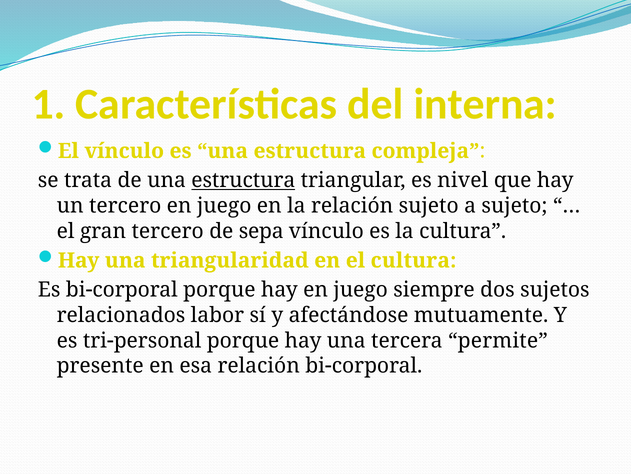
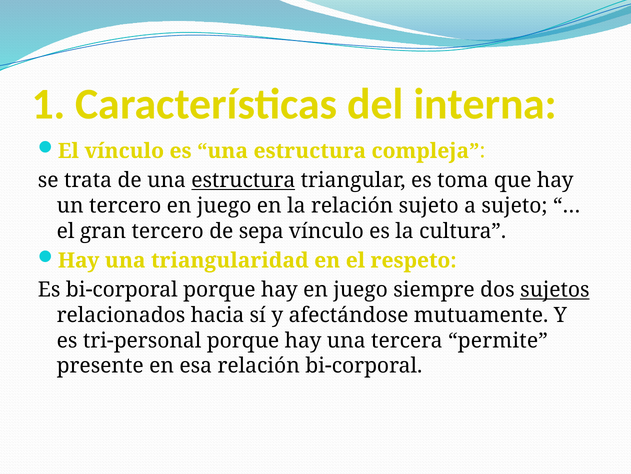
nivel: nivel -> toma (463, 180)
el cultura: cultura -> respeto (414, 260)
sujetos underline: none -> present (555, 290)
labor: labor -> hacia (218, 315)
